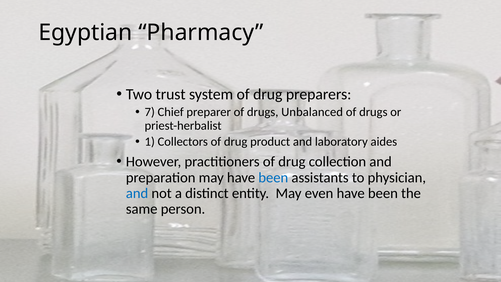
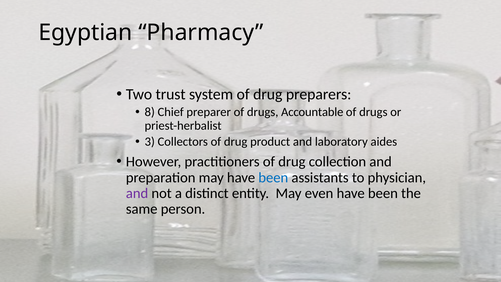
7: 7 -> 8 (150, 112)
Unbalanced: Unbalanced -> Accountable (312, 112)
1: 1 -> 3 (150, 142)
and colour: blue -> purple (137, 193)
